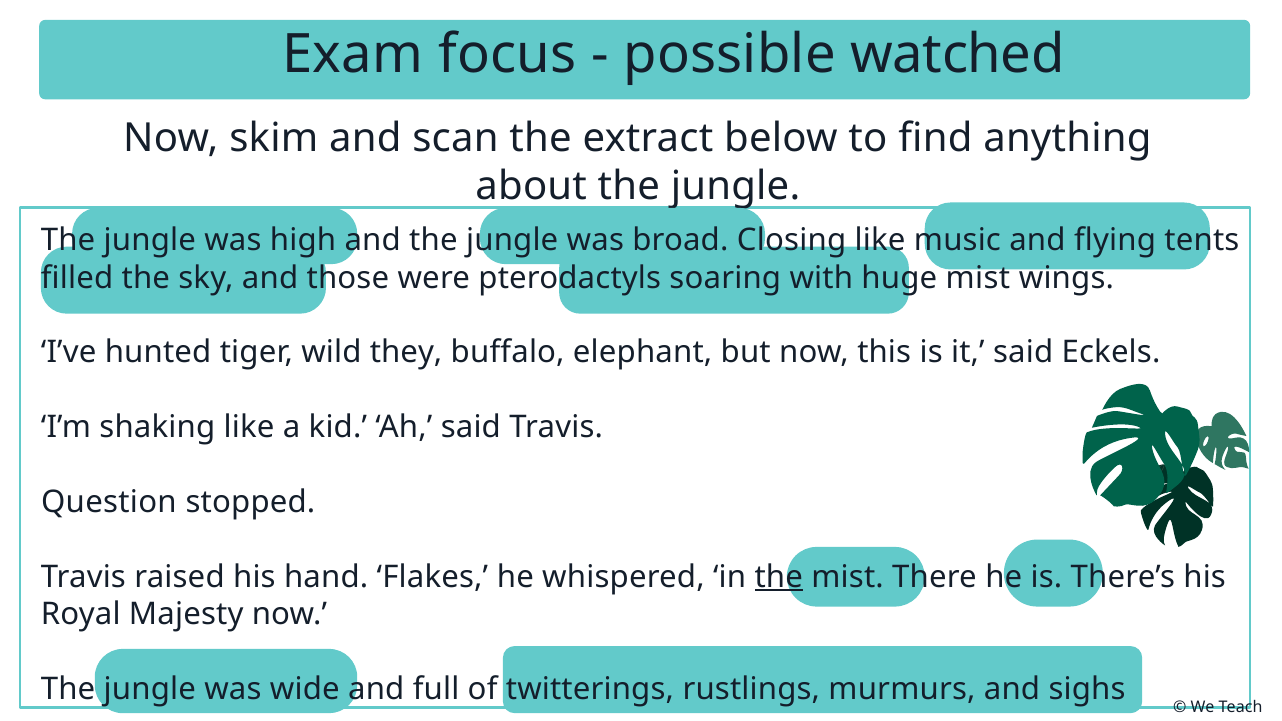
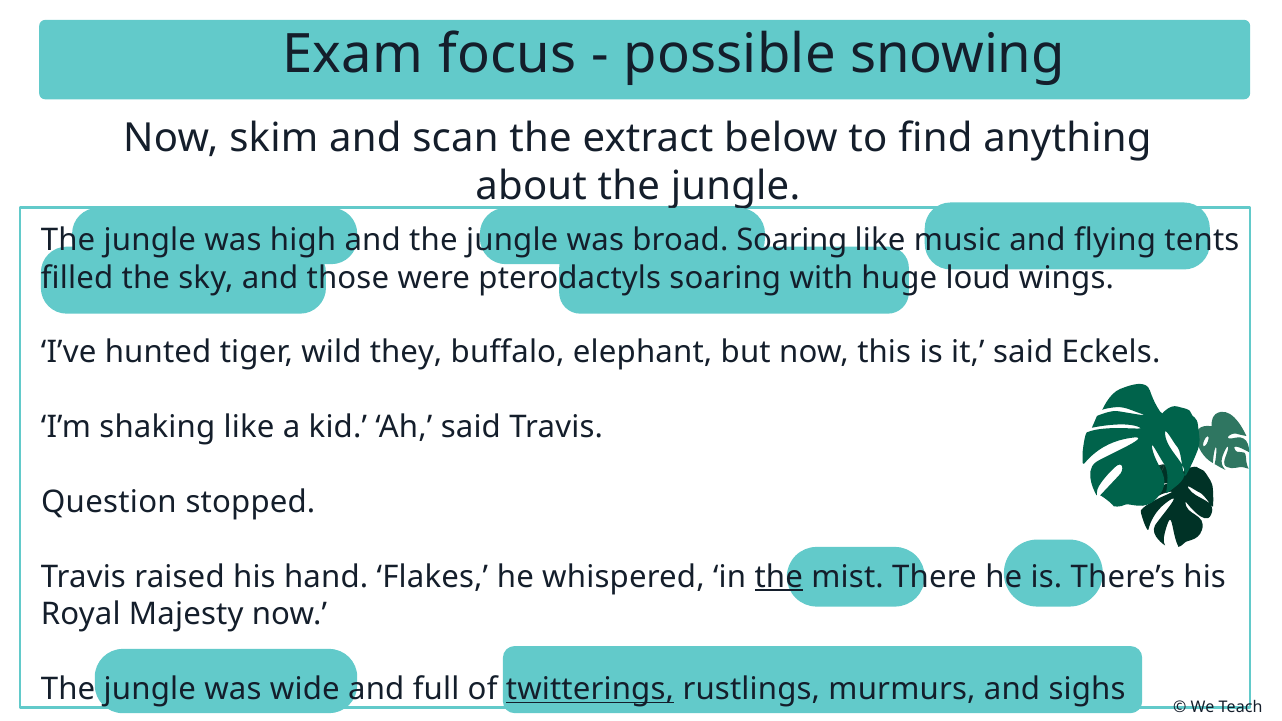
watched: watched -> snowing (958, 55)
broad Closing: Closing -> Soaring (792, 240)
huge mist: mist -> loud (978, 278)
twitterings underline: none -> present (590, 689)
